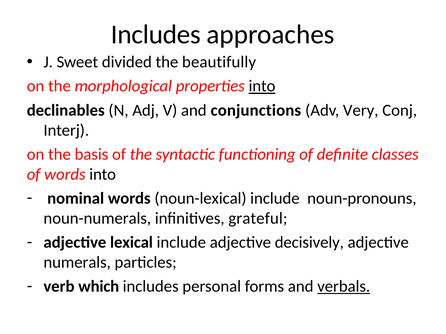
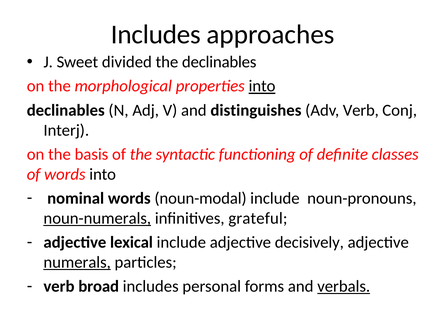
the beautifully: beautifully -> declinables (219, 62)
conjunctions: conjunctions -> distinguishes (256, 110)
Adv Very: Very -> Verb (361, 110)
noun-lexical: noun-lexical -> noun-modal (201, 199)
noun-numerals underline: none -> present (97, 219)
numerals underline: none -> present (77, 263)
which: which -> broad (99, 287)
